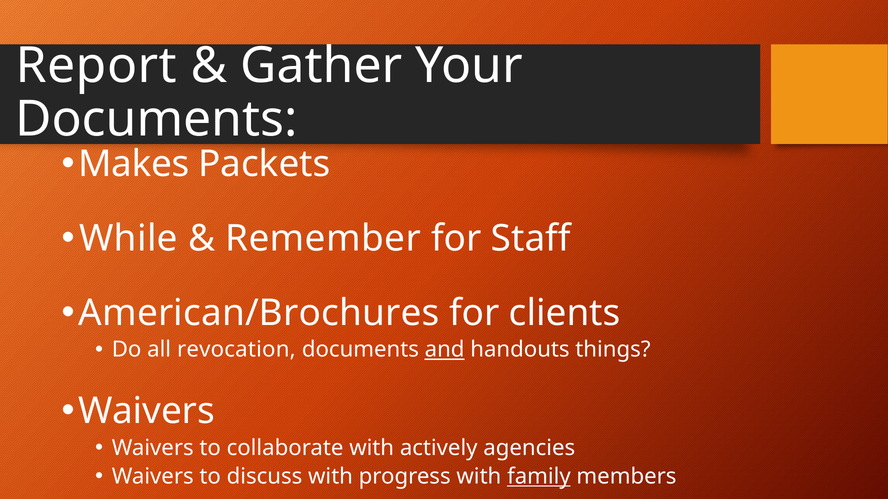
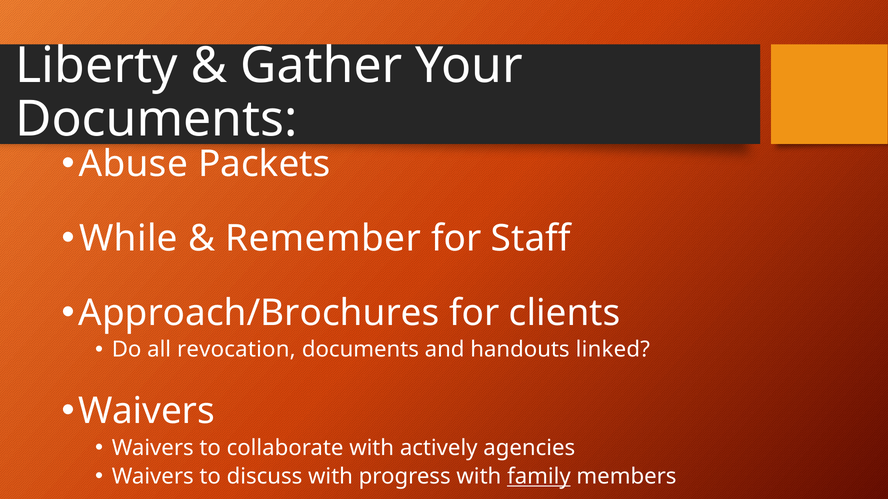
Report: Report -> Liberty (97, 66)
Makes: Makes -> Abuse (133, 164)
American/Brochures: American/Brochures -> Approach/Brochures (259, 313)
and underline: present -> none (445, 350)
things: things -> linked (613, 350)
